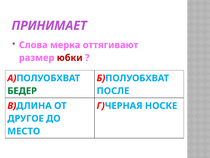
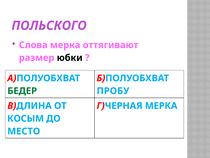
ПРИНИМАЕТ: ПРИНИМАЕТ -> ПОЛЬСКОГО (49, 26)
юбки colour: red -> black (70, 58)
ПОСЛЕ: ПОСЛЕ -> ПРОБУ (113, 91)
Г)ЧЕРНАЯ НОСКЕ: НОСКЕ -> МЕРКА (161, 105)
ДРУГОЕ: ДРУГОЕ -> КОСЫМ (26, 118)
